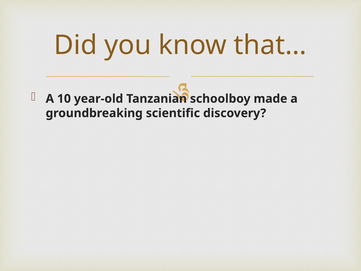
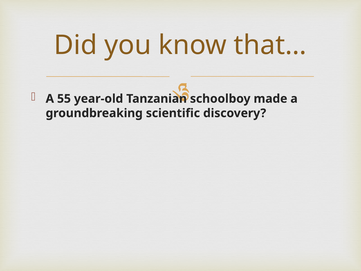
10: 10 -> 55 (64, 99)
